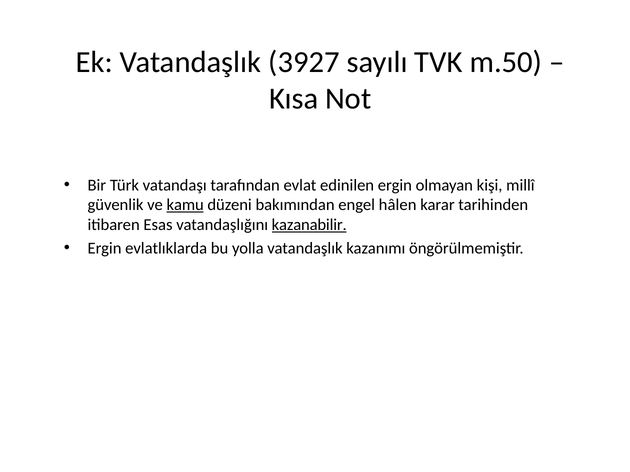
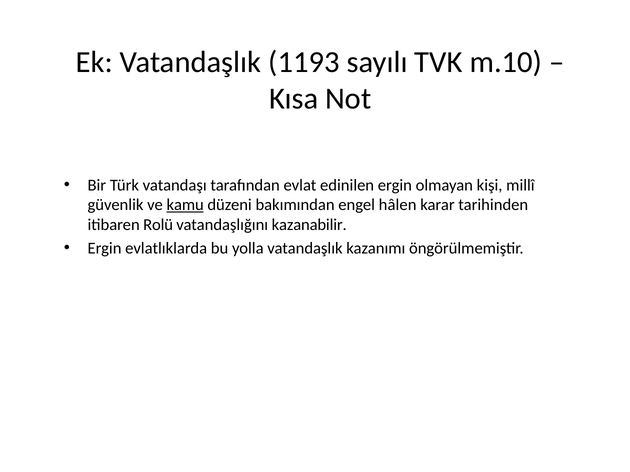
3927: 3927 -> 1193 (304, 62)
m.50: m.50 -> m.10 (506, 62)
Esas: Esas -> Rolü (158, 225)
kazanabilir underline: present -> none (309, 225)
